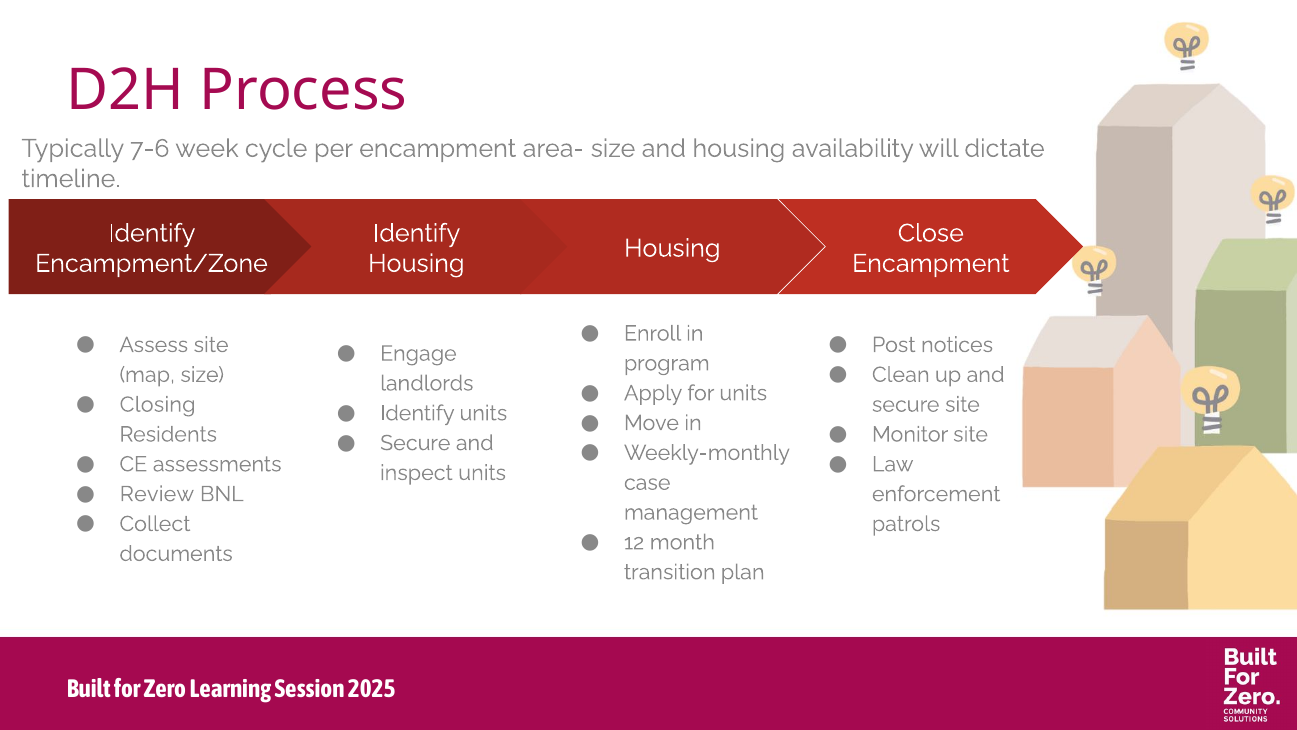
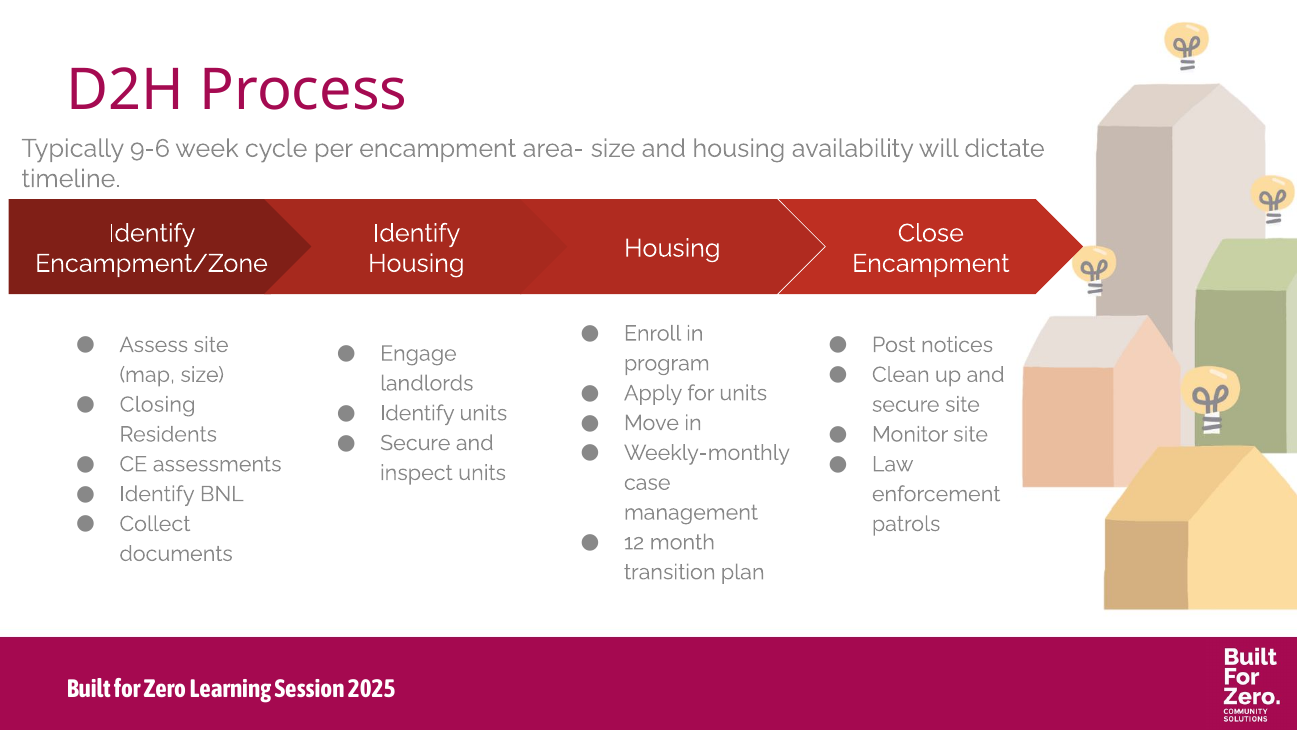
7-6: 7-6 -> 9-6 (150, 148)
Review: Review -> Identify (157, 494)
